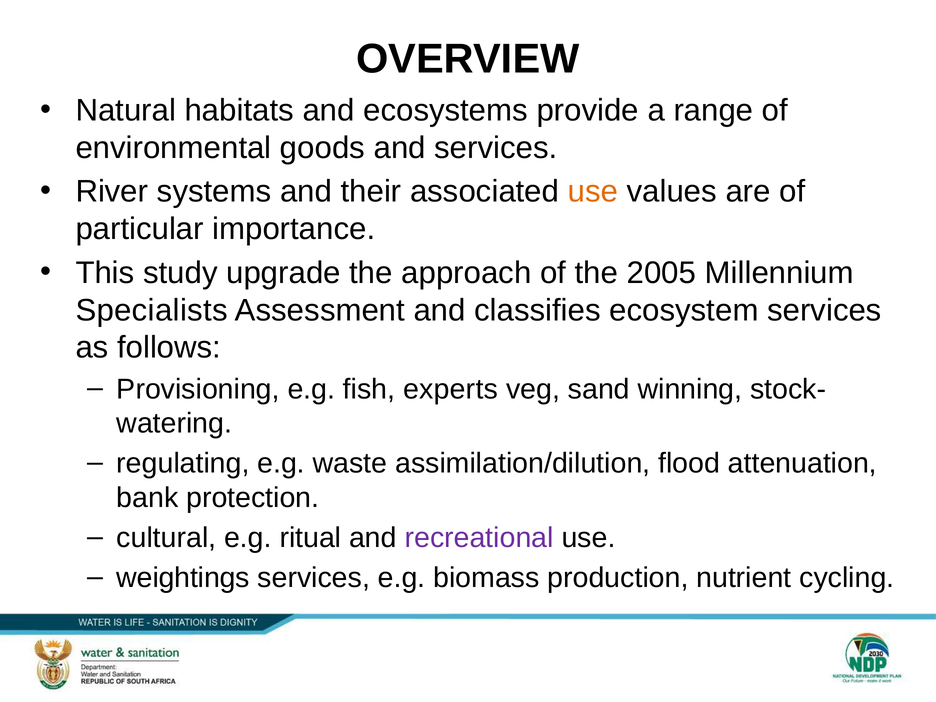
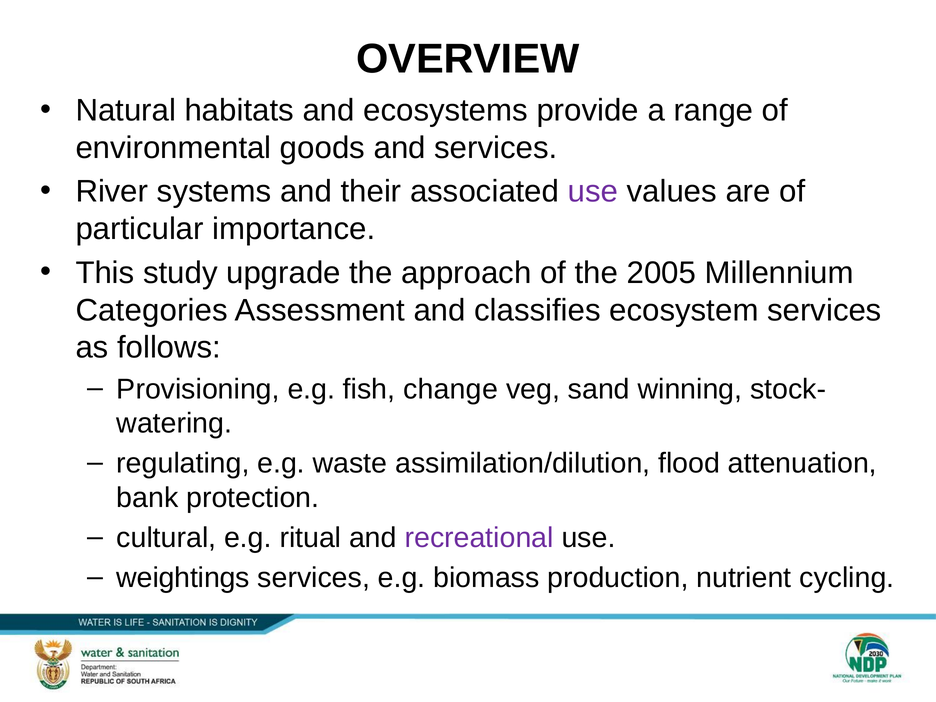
use colour: orange -> purple (593, 192)
Specialists: Specialists -> Categories (152, 310)
experts: experts -> change (451, 389)
